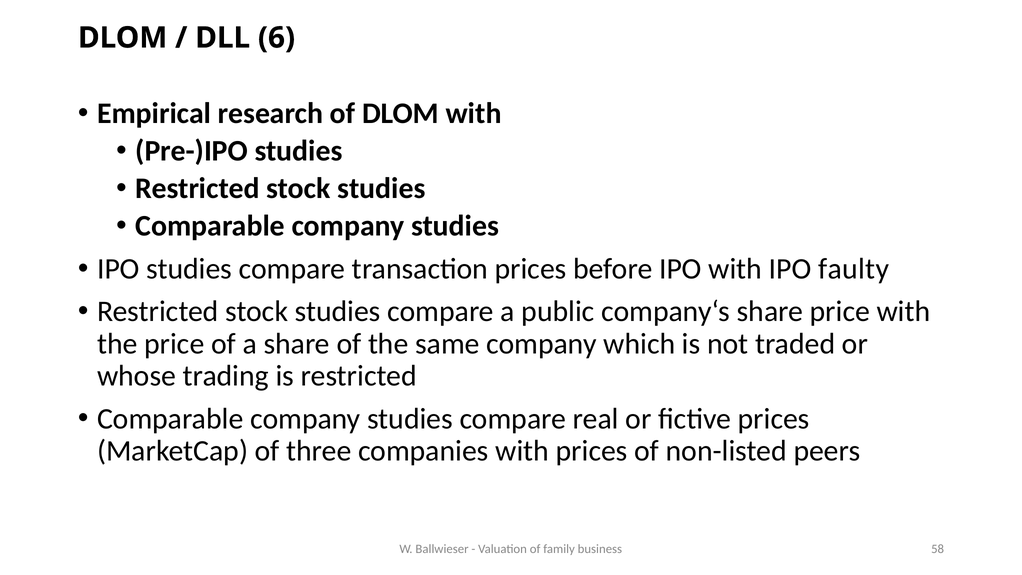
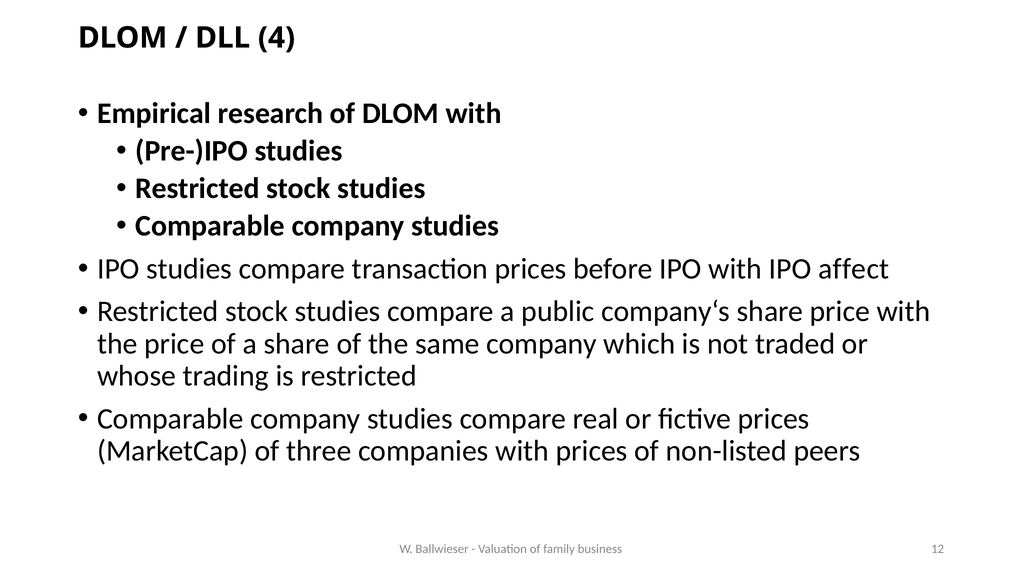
6: 6 -> 4 (277, 38)
faulty: faulty -> affect (854, 269)
58: 58 -> 12 (938, 549)
